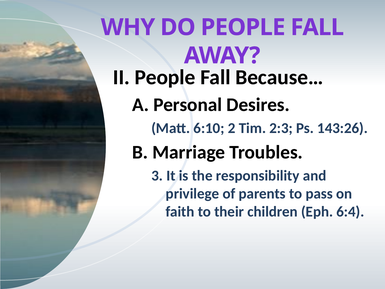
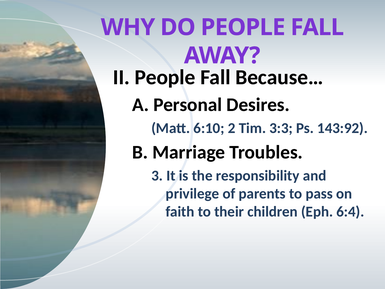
2:3: 2:3 -> 3:3 (281, 128)
143:26: 143:26 -> 143:92 (343, 128)
